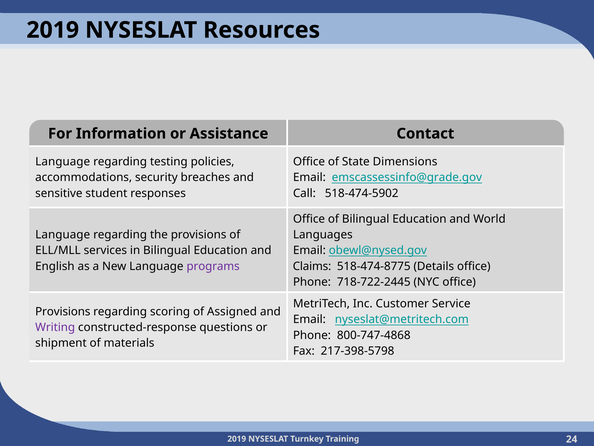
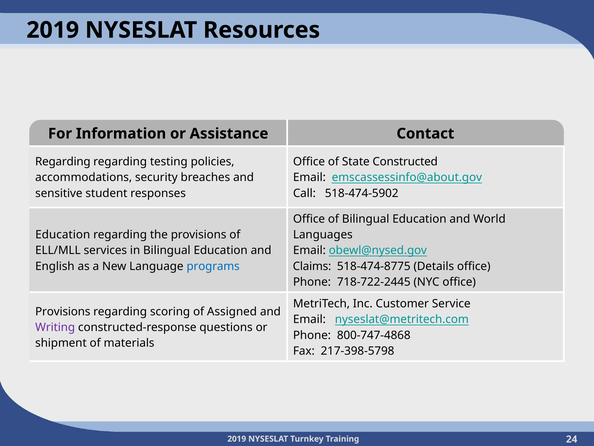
Language: Language -> Regarding (63, 162)
Dimensions: Dimensions -> Constructed (405, 162)
emscassessinfo@grade.gov: emscassessinfo@grade.gov -> emscassessinfo@about.gov (407, 177)
Language: Language -> Education (63, 234)
programs colour: purple -> blue (213, 266)
